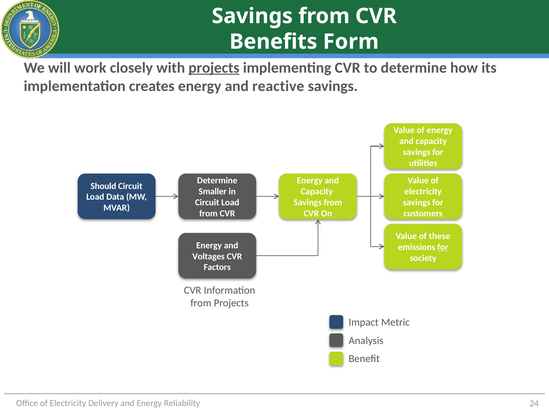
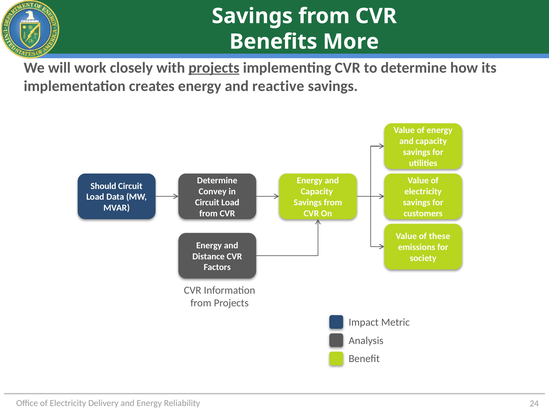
Form: Form -> More (351, 42)
Smaller: Smaller -> Convey (213, 192)
for underline: present -> none (443, 248)
Voltages: Voltages -> Distance (209, 257)
